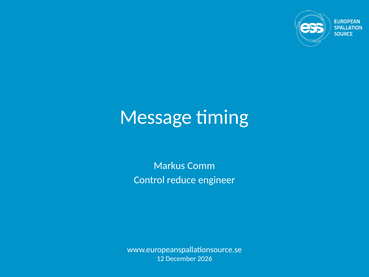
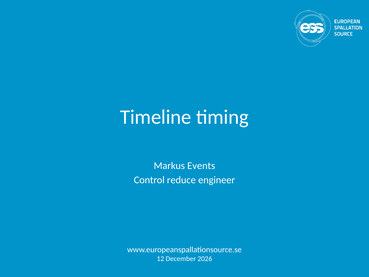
Message: Message -> Timeline (156, 117)
Comm: Comm -> Events (201, 166)
